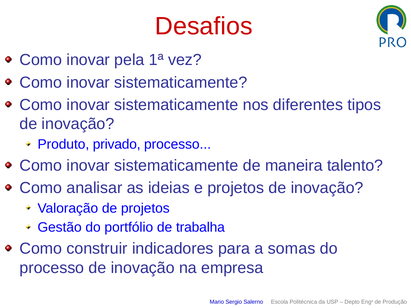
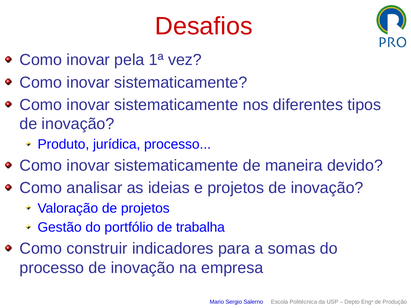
privado: privado -> jurídica (117, 144)
talento: talento -> devido (355, 166)
